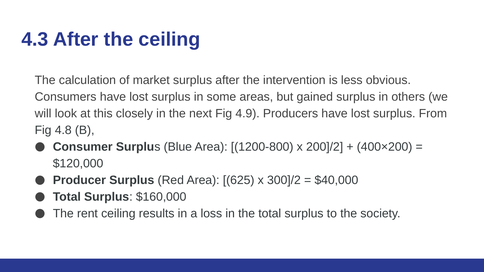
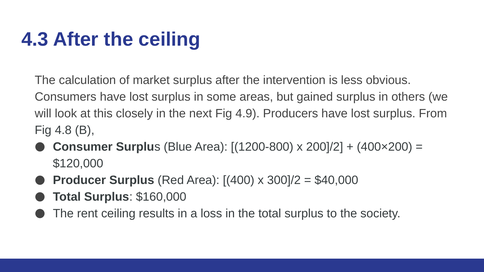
625: 625 -> 400 (239, 180)
